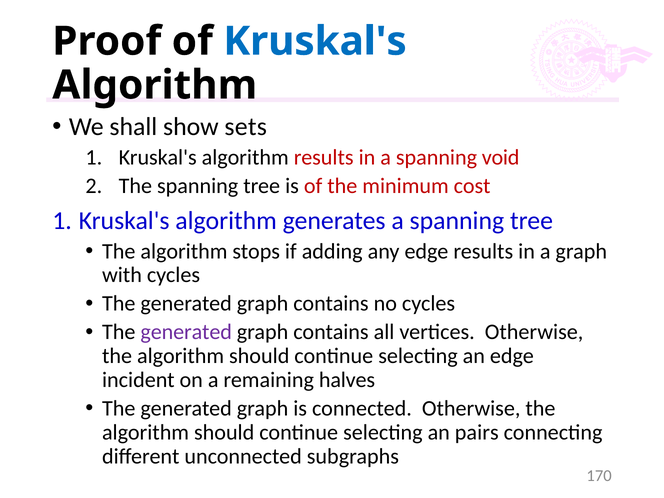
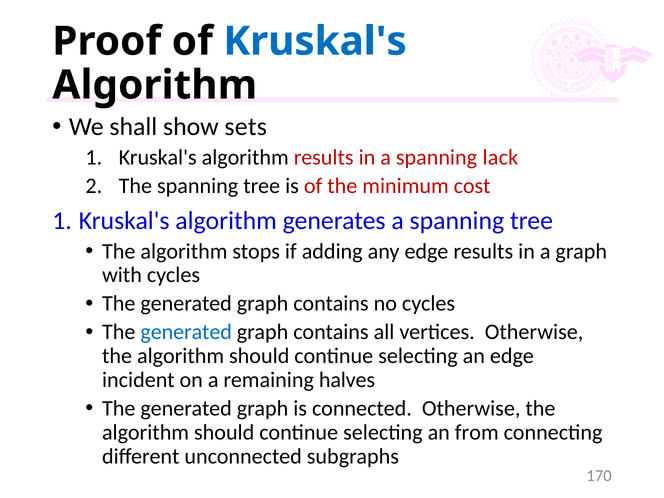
void: void -> lack (500, 157)
generated colour: purple -> blue (186, 332)
pairs: pairs -> from (477, 432)
